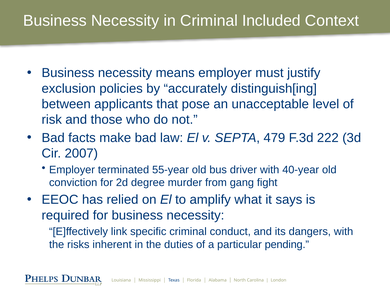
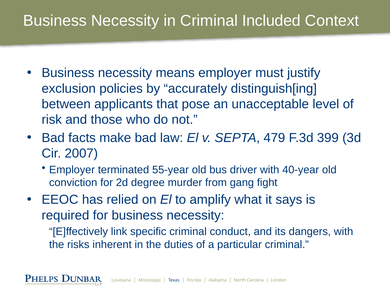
222: 222 -> 399 (328, 138)
particular pending: pending -> criminal (287, 245)
